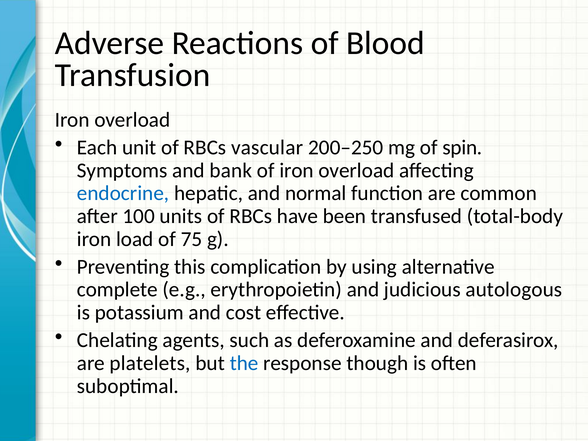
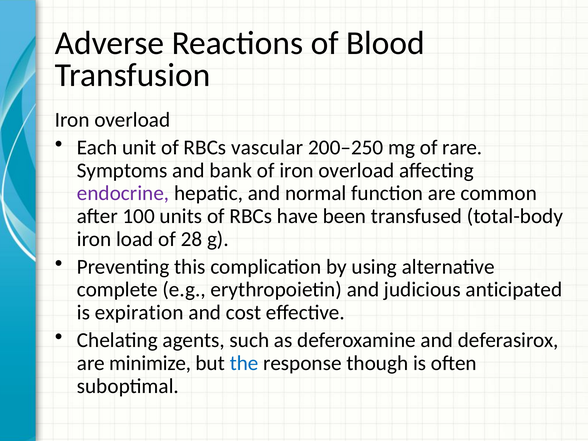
spin: spin -> rare (462, 147)
endocrine colour: blue -> purple (123, 193)
75: 75 -> 28 (191, 239)
autologous: autologous -> anticipated (514, 290)
potassium: potassium -> expiration (139, 313)
platelets: platelets -> minimize (150, 363)
